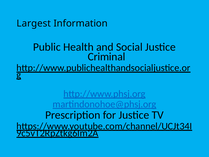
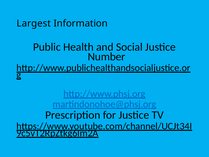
Criminal: Criminal -> Number (106, 57)
